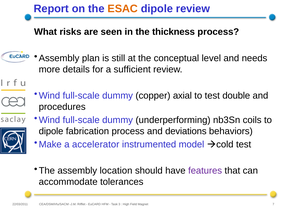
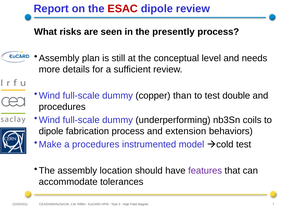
ESAC colour: orange -> red (123, 9)
thickness: thickness -> presently (173, 32)
axial: axial -> than (182, 96)
deviations: deviations -> extension (186, 131)
a accelerator: accelerator -> procedures (96, 144)
